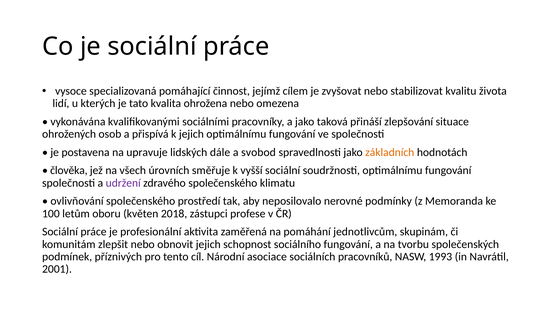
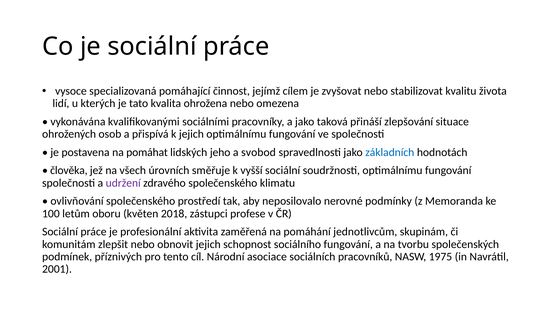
upravuje: upravuje -> pomáhat (147, 152)
dále: dále -> jeho (220, 152)
základních colour: orange -> blue (390, 152)
1993: 1993 -> 1975 (440, 257)
